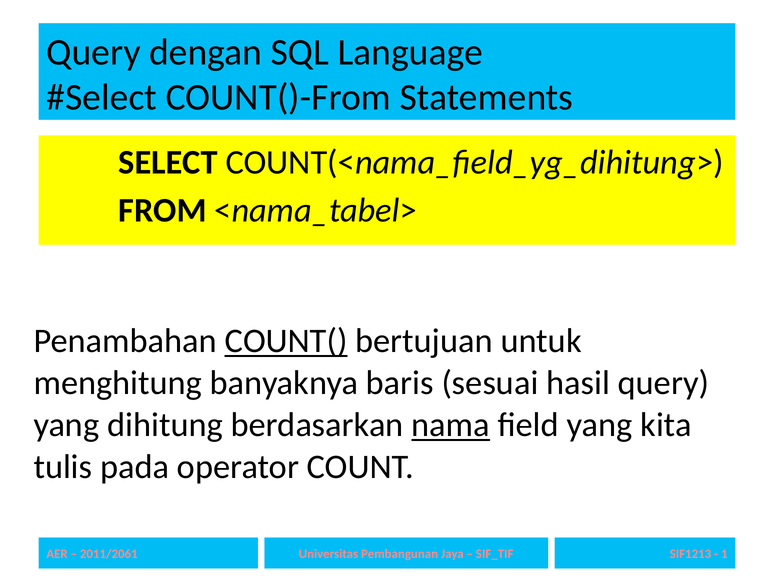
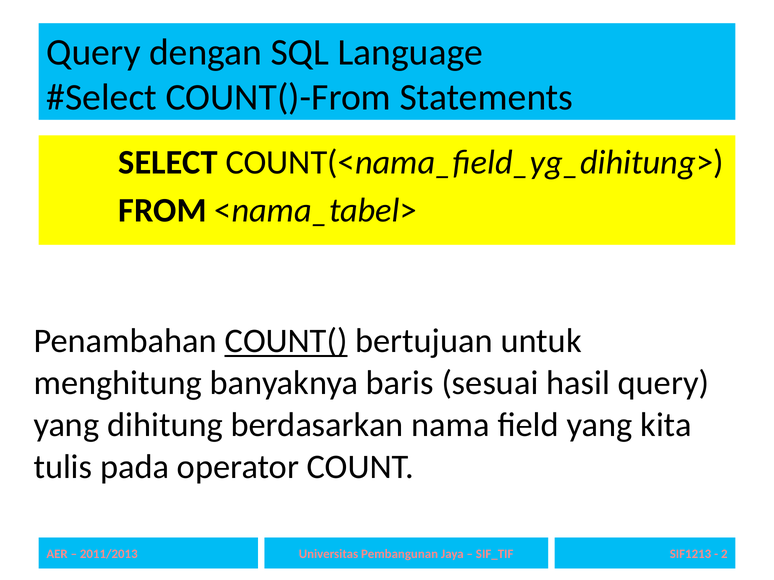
nama underline: present -> none (451, 425)
2011/2061: 2011/2061 -> 2011/2013 (109, 554)
1: 1 -> 2 (724, 554)
